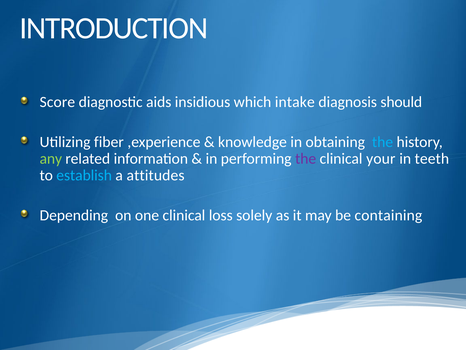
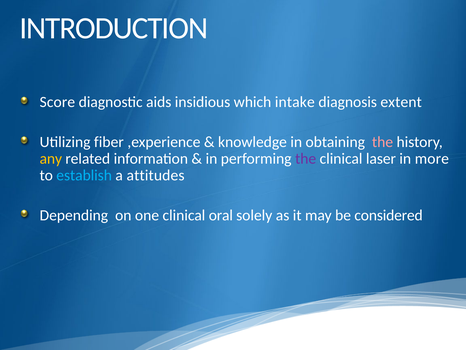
should: should -> extent (401, 102)
the colour: light blue -> pink (383, 142)
any colour: light green -> yellow (51, 158)
your: your -> laser (381, 158)
teeth: teeth -> more (432, 158)
loss: loss -> oral (221, 215)
containing: containing -> considered (389, 215)
